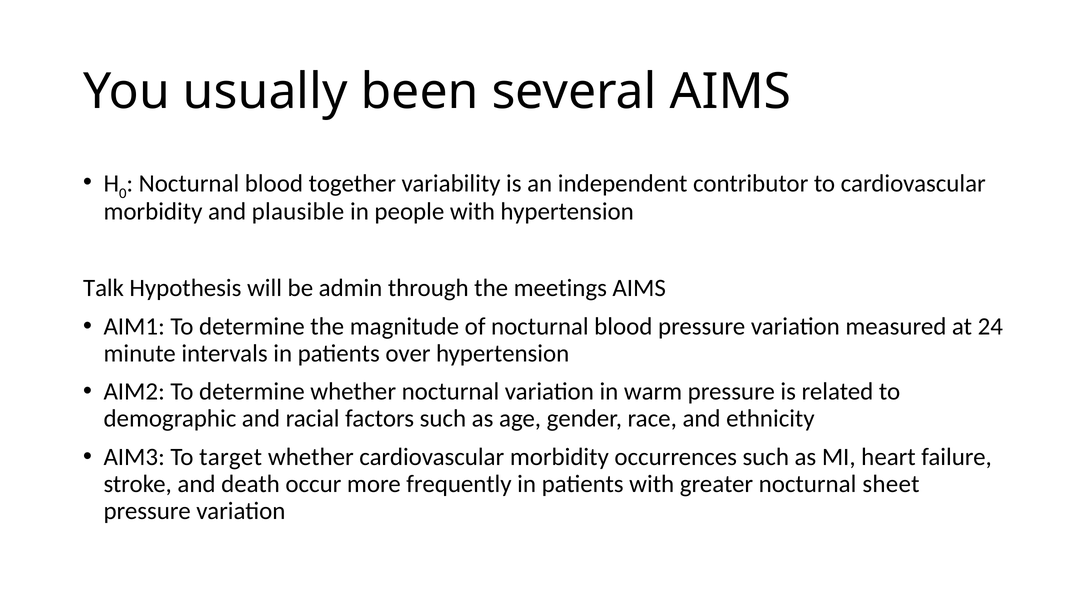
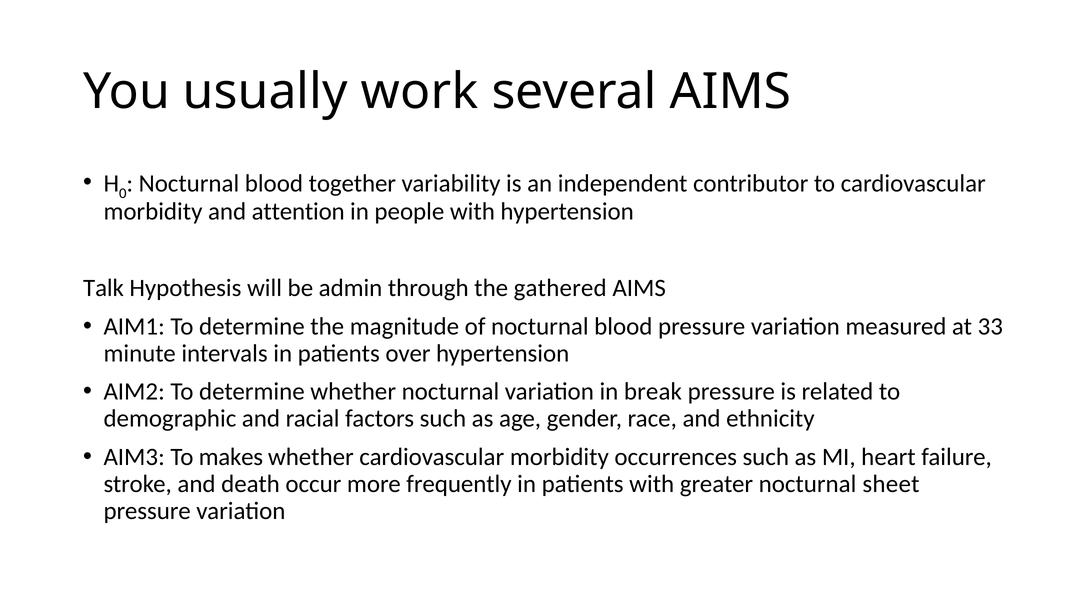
been: been -> work (419, 92)
plausible: plausible -> attention (298, 211)
meetings: meetings -> gathered (560, 288)
24: 24 -> 33 (990, 326)
warm: warm -> break (653, 392)
target: target -> makes (231, 457)
